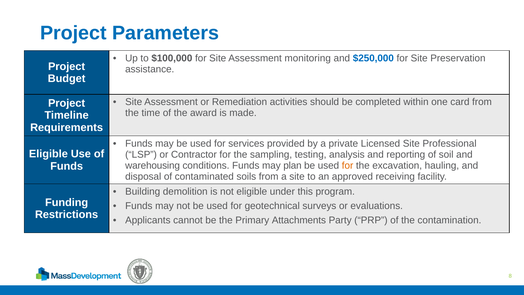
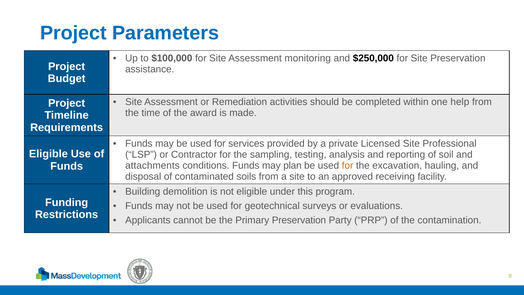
$250,000 colour: blue -> black (373, 58)
card: card -> help (460, 102)
warehousing: warehousing -> attachments (152, 165)
Primary Attachments: Attachments -> Preservation (299, 220)
